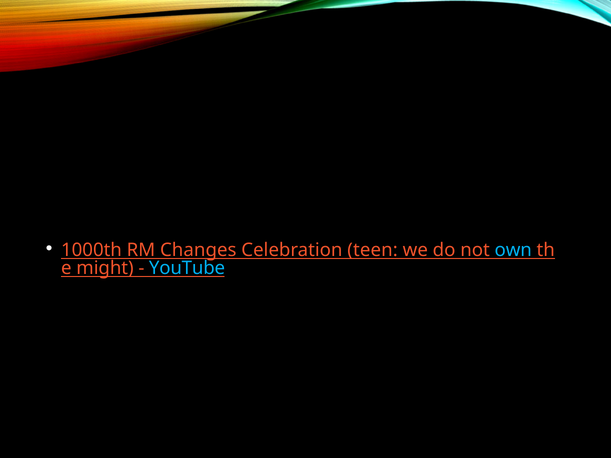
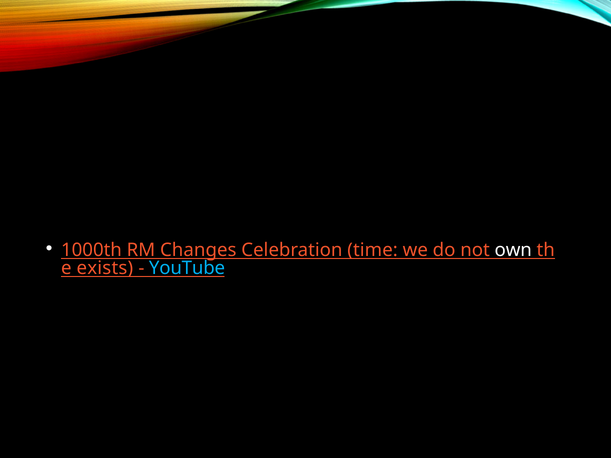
teen: teen -> time (373, 250)
own colour: light blue -> white (513, 250)
might: might -> exists (105, 268)
